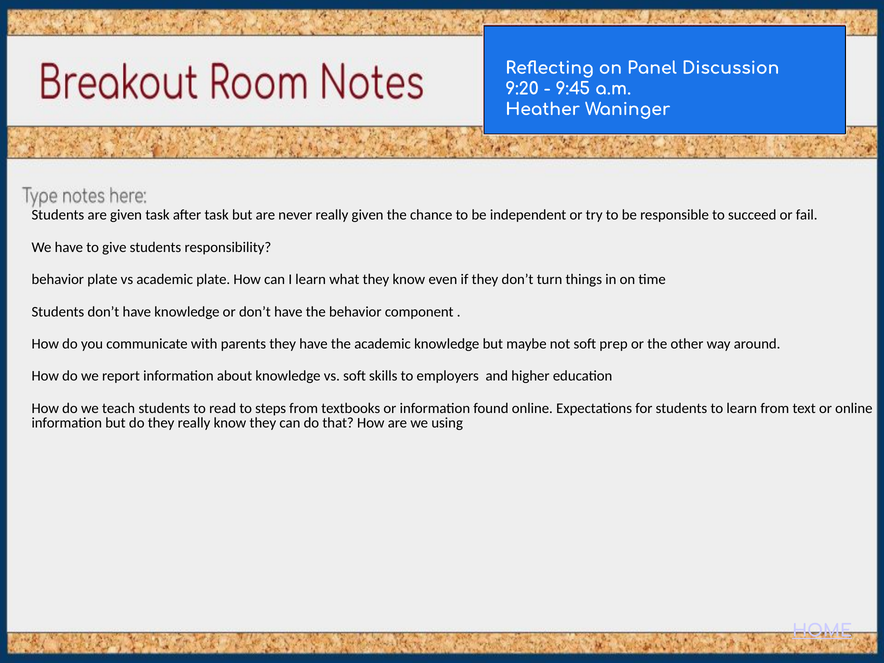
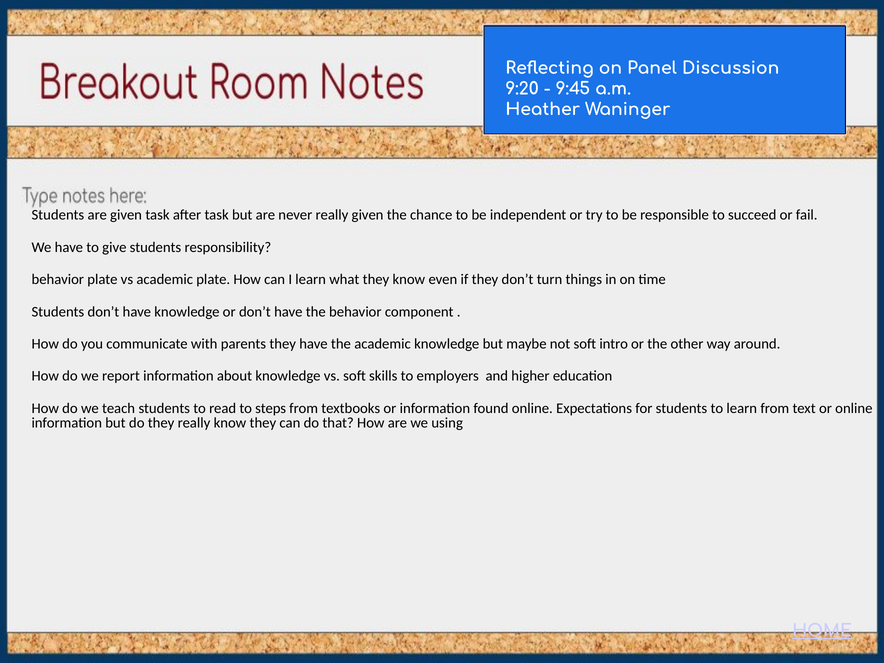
prep: prep -> intro (614, 344)
